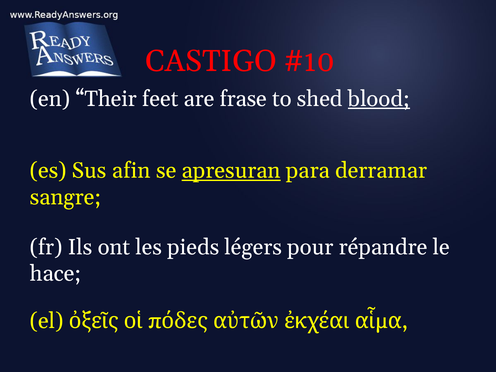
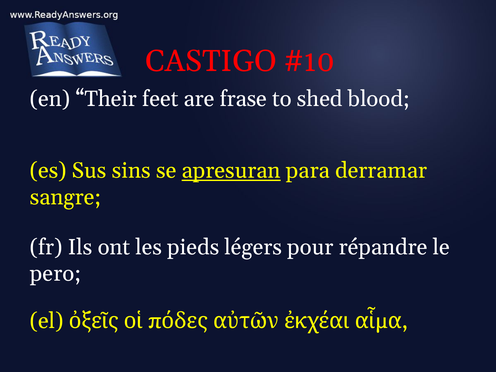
blood underline: present -> none (379, 99)
afin: afin -> sins (131, 171)
hace: hace -> pero (56, 274)
